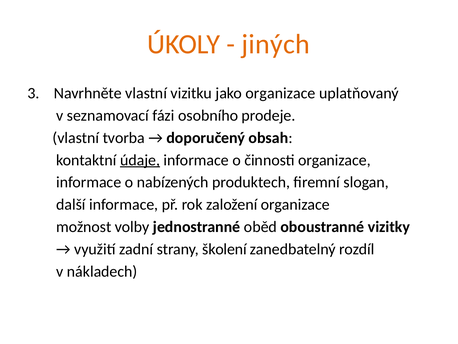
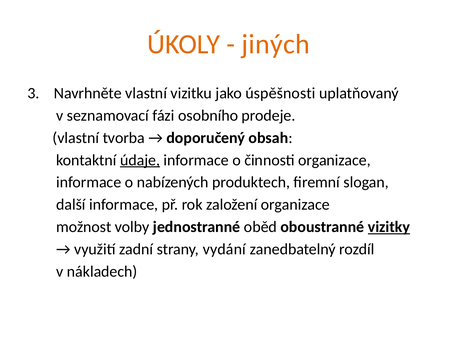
jako organizace: organizace -> úspěšnosti (280, 93)
vizitky underline: none -> present (389, 227)
školení: školení -> vydání (224, 249)
